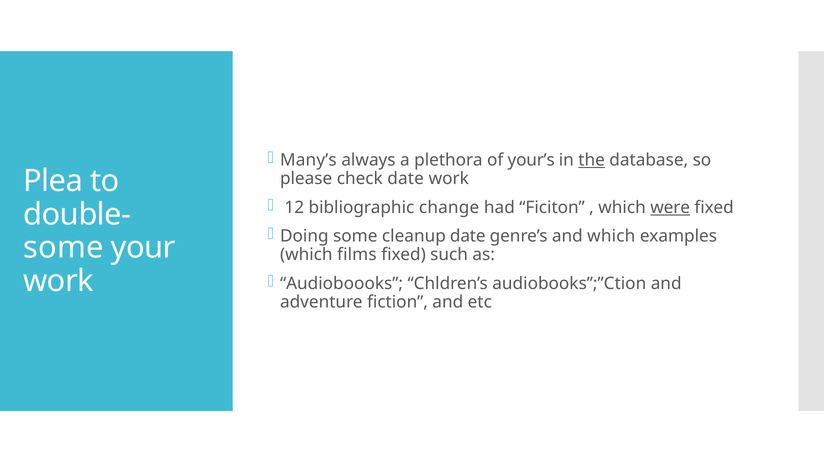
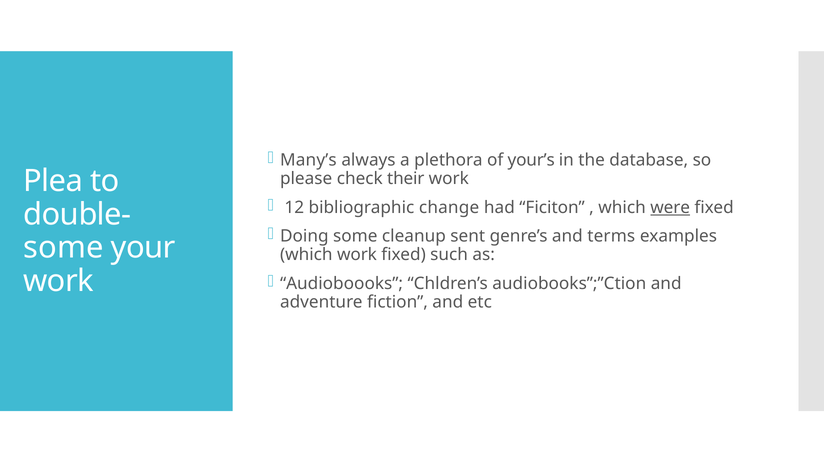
the underline: present -> none (592, 160)
check date: date -> their (406, 179)
cleanup date: date -> sent (468, 236)
and which: which -> terms (611, 236)
which films: films -> work (357, 255)
